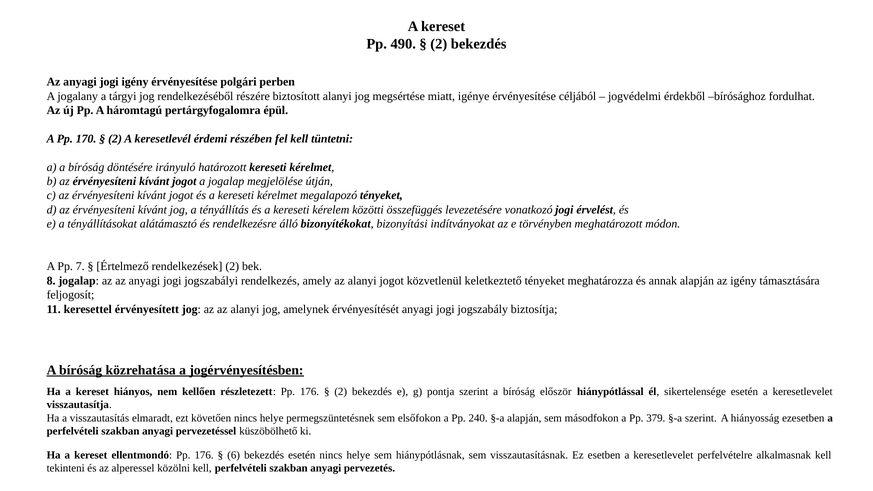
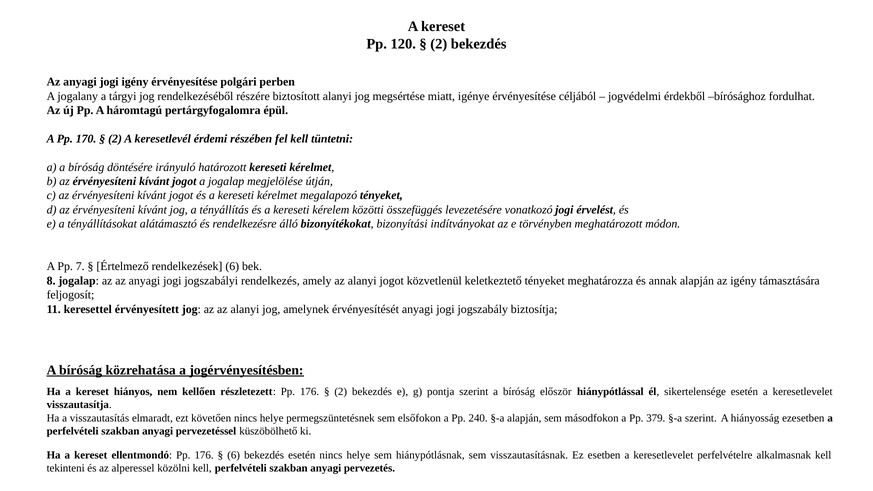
490: 490 -> 120 (403, 44)
rendelkezések 2: 2 -> 6 (232, 267)
